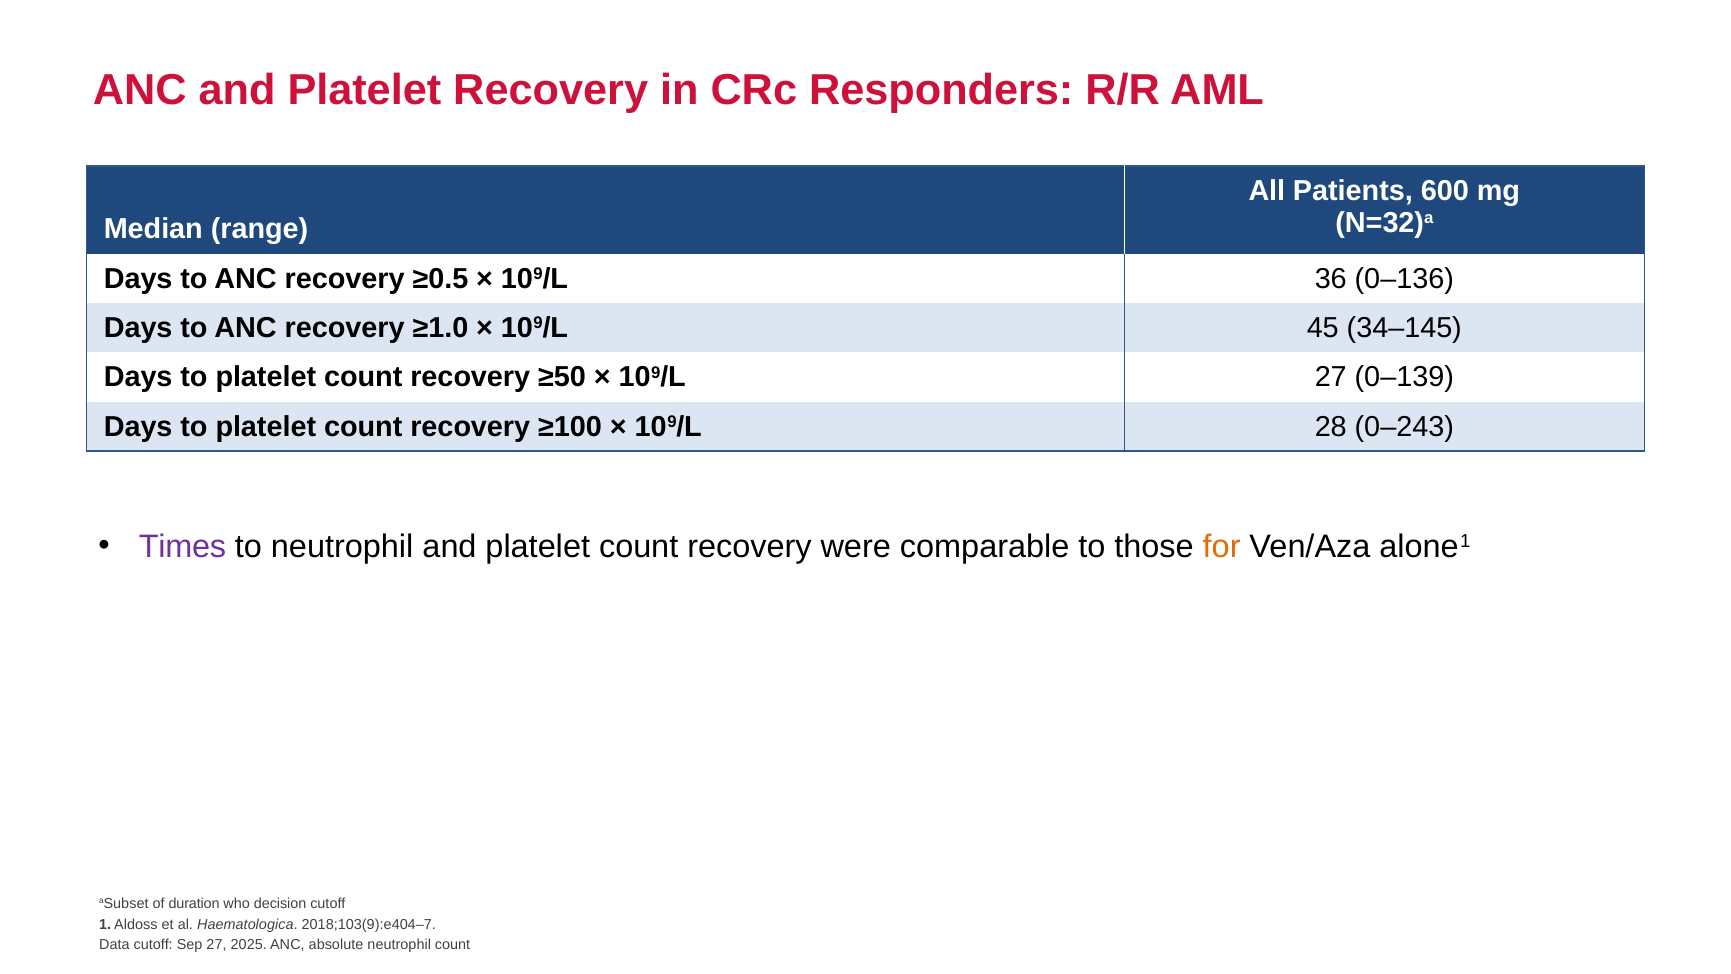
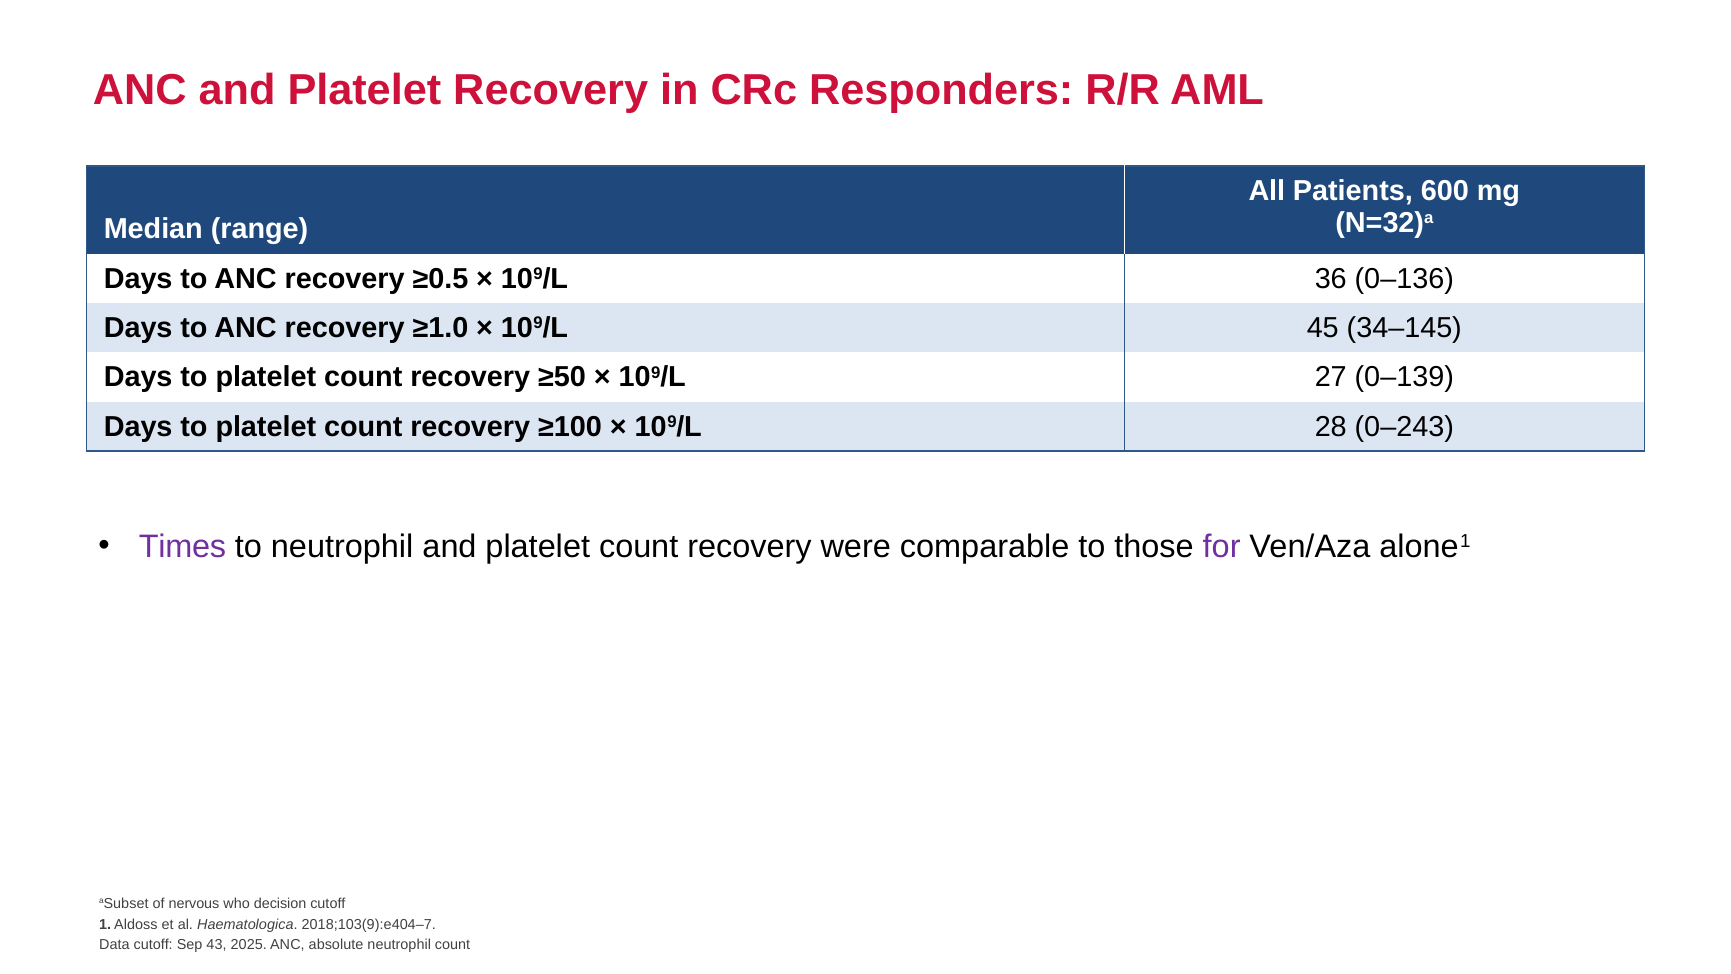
for colour: orange -> purple (1222, 546)
duration: duration -> nervous (194, 903)
Sep 27: 27 -> 43 (217, 945)
